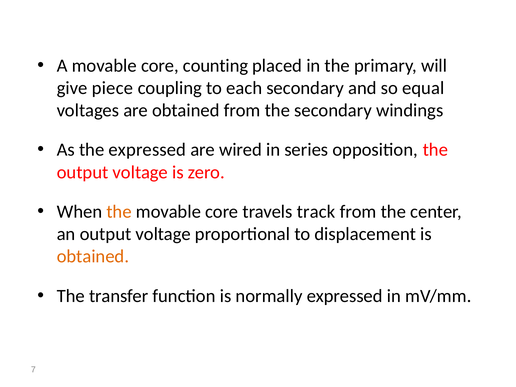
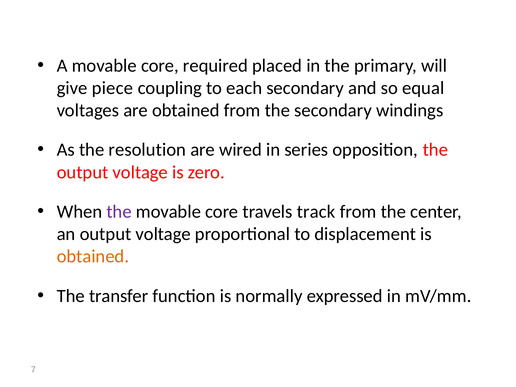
counting: counting -> required (215, 66)
the expressed: expressed -> resolution (147, 150)
the colour: orange -> purple (119, 212)
